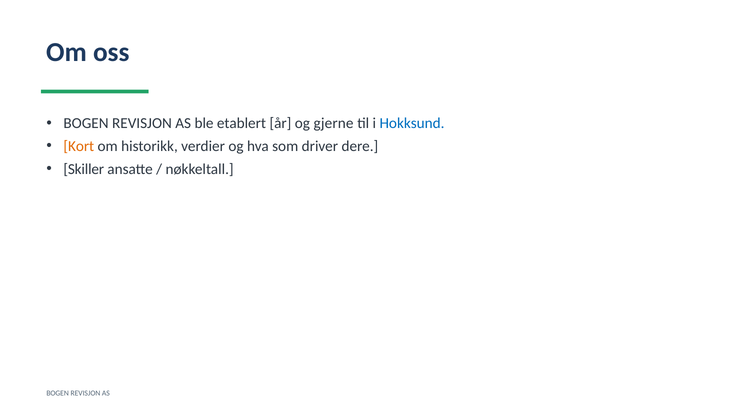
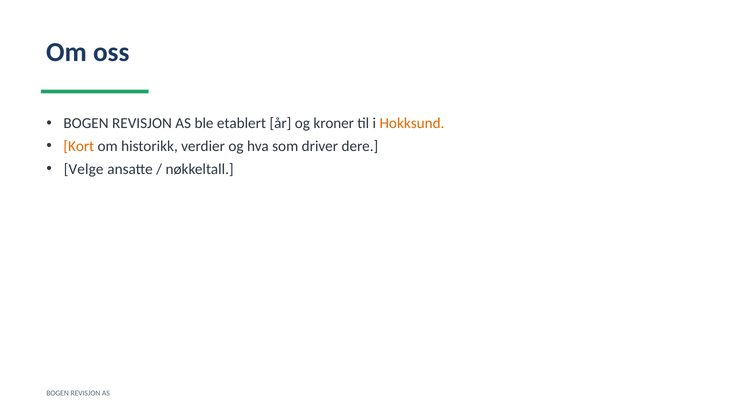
gjerne: gjerne -> kroner (334, 123)
Hokksund colour: blue -> orange (412, 123)
Skiller: Skiller -> Velge (84, 169)
